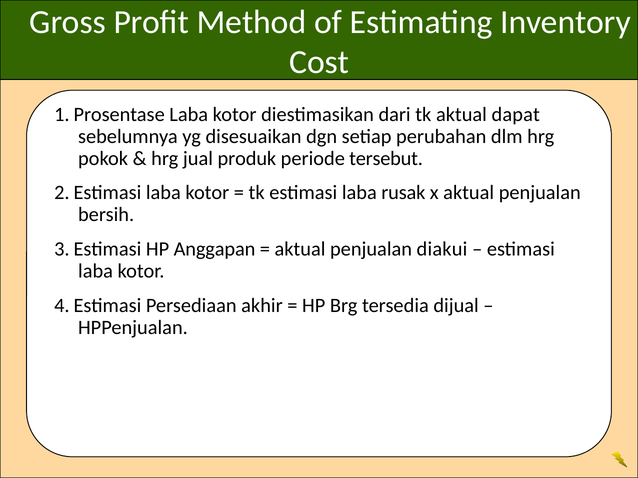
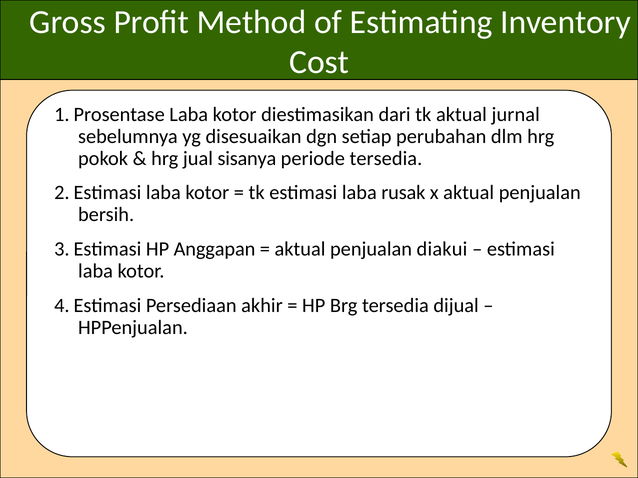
dapat: dapat -> jurnal (516, 114)
produk: produk -> sisanya (247, 158)
periode tersebut: tersebut -> tersedia (386, 158)
